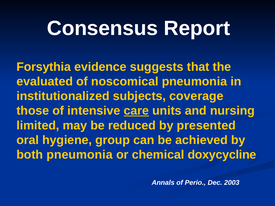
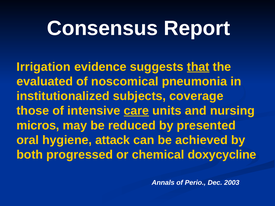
Forsythia: Forsythia -> Irrigation (44, 67)
that underline: none -> present (198, 67)
limited: limited -> micros (38, 126)
group: group -> attack (113, 140)
both pneumonia: pneumonia -> progressed (80, 155)
